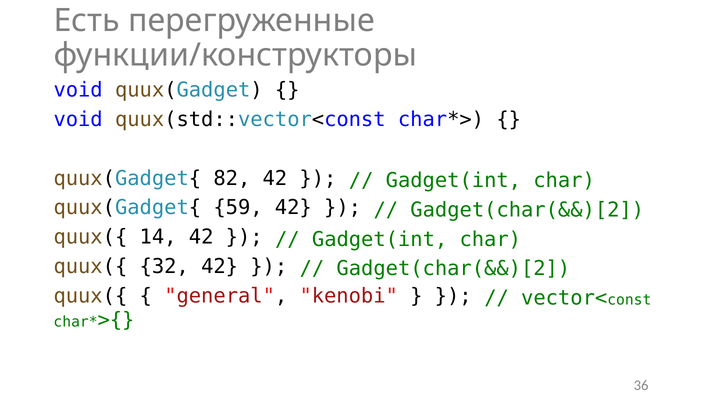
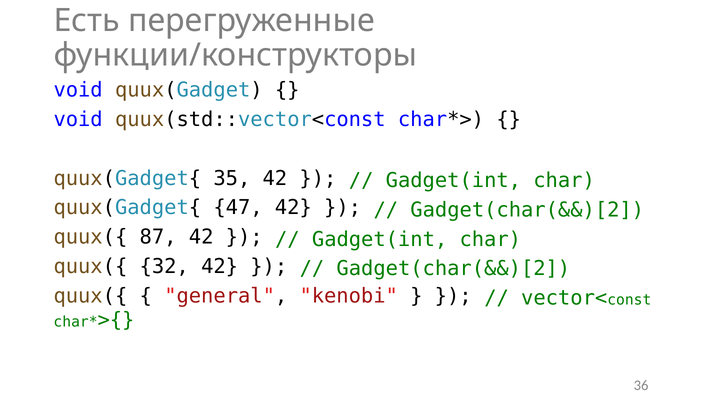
82: 82 -> 35 (232, 178)
59: 59 -> 47 (238, 208)
14: 14 -> 87 (158, 237)
